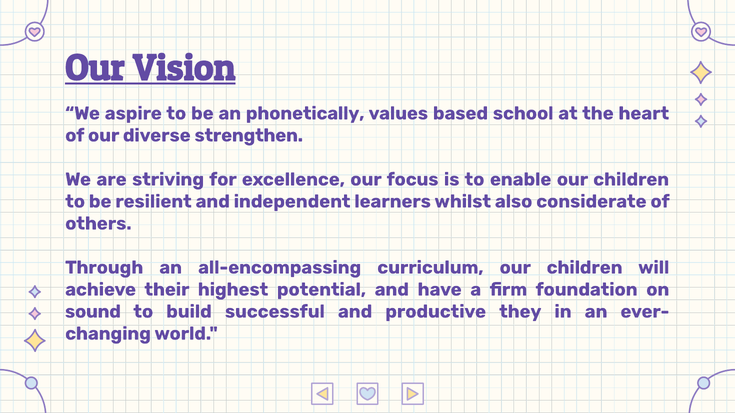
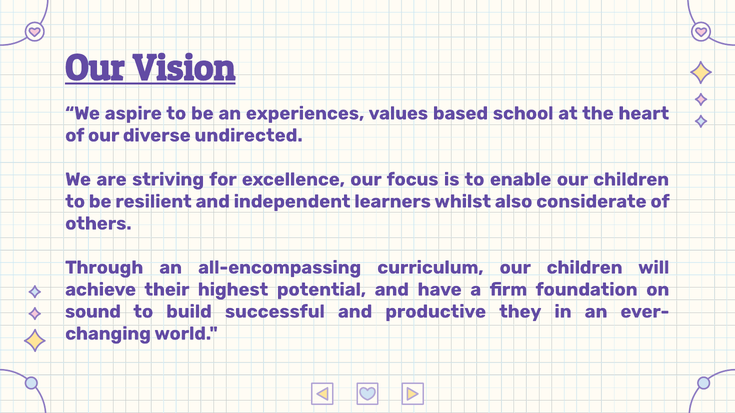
phonetically: phonetically -> experiences (305, 113)
strengthen: strengthen -> undirected (249, 135)
